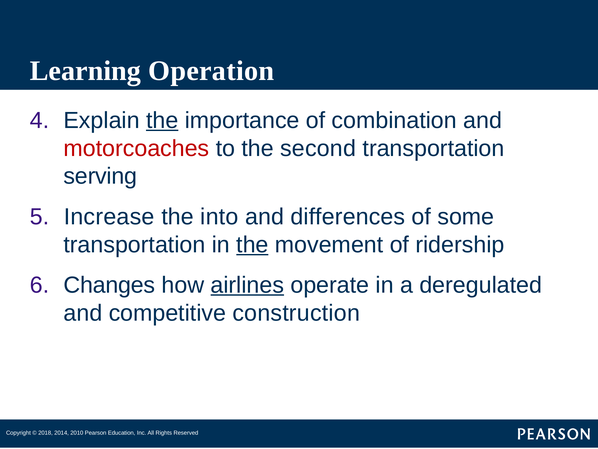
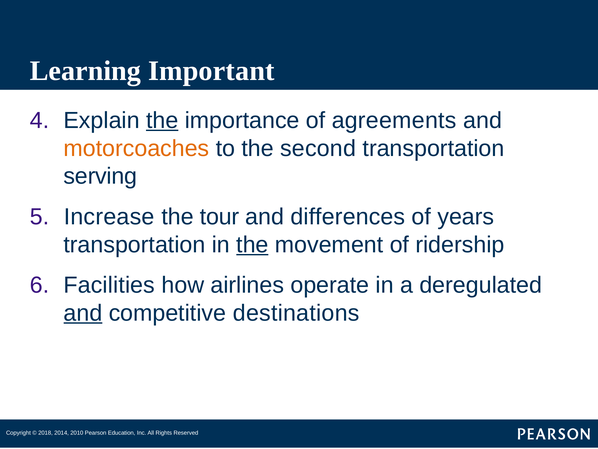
Operation: Operation -> Important (211, 71)
combination: combination -> agreements (394, 120)
motorcoaches colour: red -> orange (136, 148)
into: into -> tour (220, 216)
some: some -> years (466, 216)
Changes: Changes -> Facilities (109, 285)
airlines underline: present -> none (247, 285)
and underline: none -> present (83, 313)
construction: construction -> destinations (296, 313)
